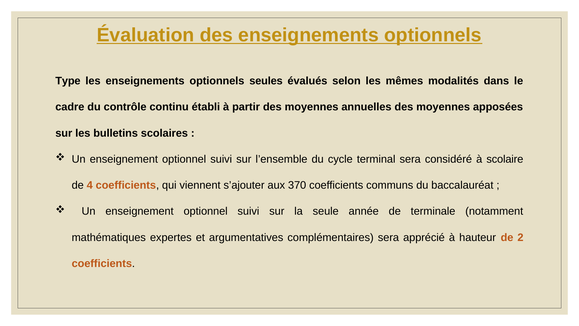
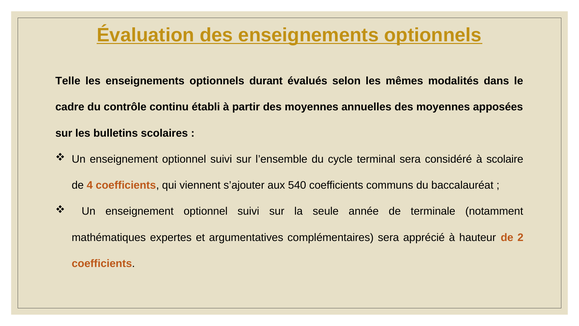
Type: Type -> Telle (68, 81)
seules: seules -> durant (266, 81)
370: 370 -> 540 (297, 185)
